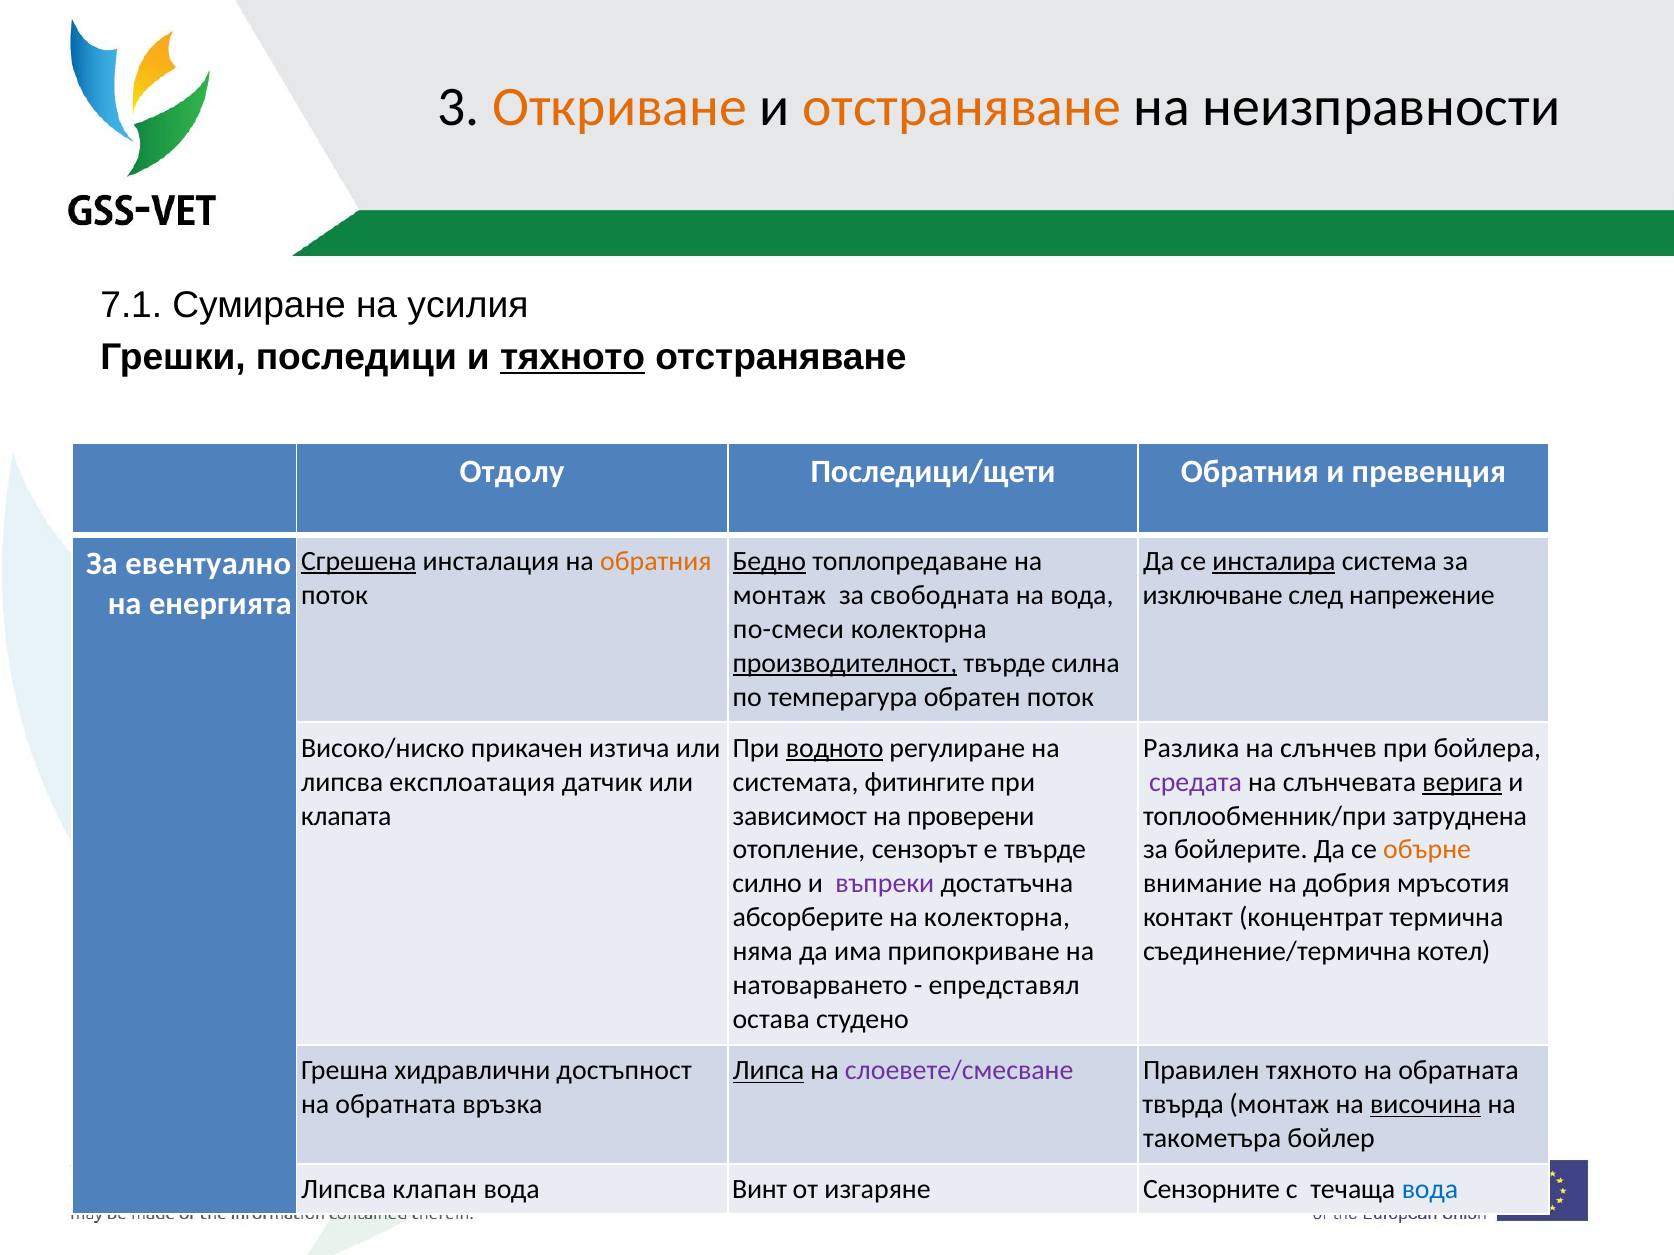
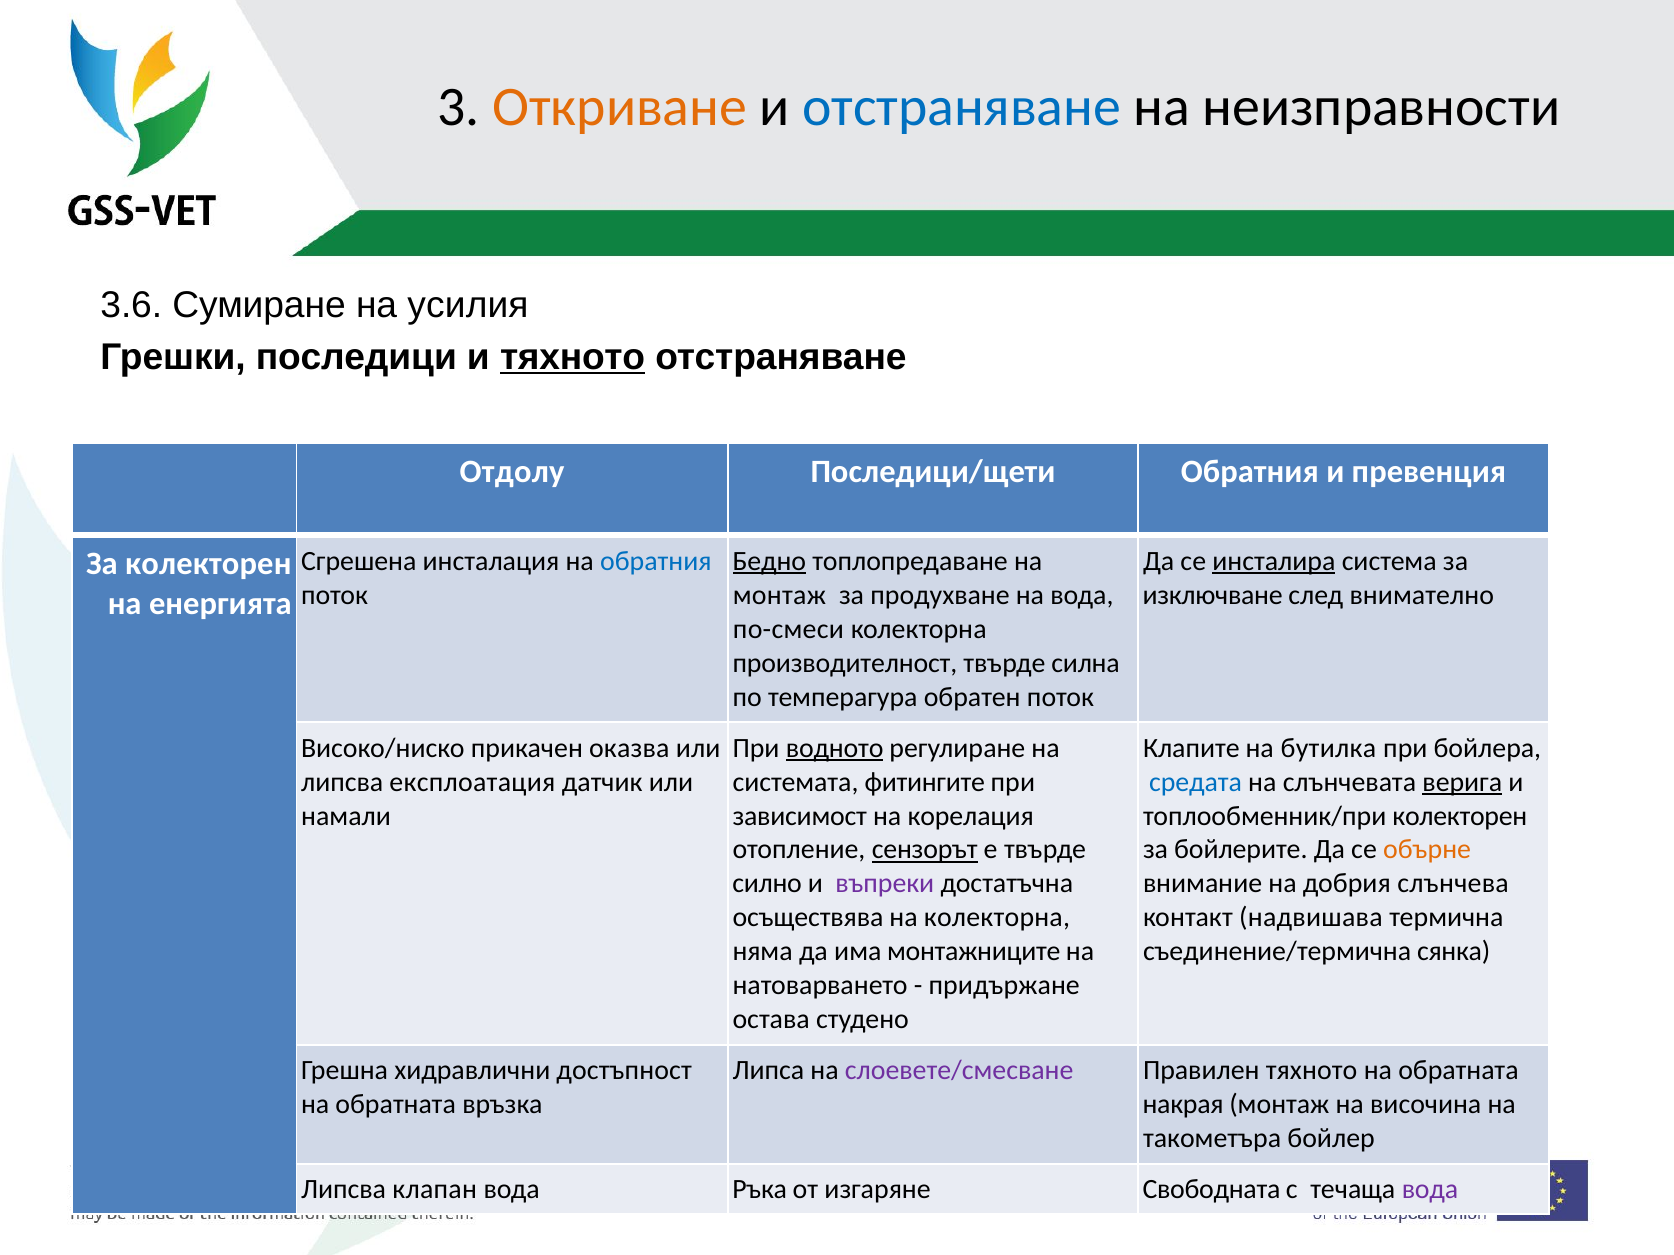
отстраняване colour: orange -> blue (962, 107)
7.1: 7.1 -> 3.6 (131, 305)
Сгрешена underline: present -> none (359, 561)
обратния colour: orange -> blue (656, 561)
За евентуално: евентуално -> колекторен (208, 564)
свободната: свободната -> продухване (940, 595)
напрежение: напрежение -> внимателно (1422, 595)
производителност underline: present -> none (845, 663)
изтича: изтича -> оказва (629, 748)
Разлика: Разлика -> Клапите (1191, 748)
слънчев: слънчев -> бутилка (1328, 748)
средата colour: purple -> blue (1196, 782)
клапата: клапата -> намали (346, 816)
проверени: проверени -> корелация (971, 816)
топлообменник/при затруднена: затруднена -> колекторен (1460, 816)
сензорът underline: none -> present (925, 850)
мръсотия: мръсотия -> слънчева (1453, 884)
абсорберите: абсорберите -> осъществява (808, 918)
концентрат: концентрат -> надвишава (1311, 918)
припокриване: припокриване -> монтажниците (974, 952)
котел: котел -> сянка (1454, 952)
епредставял: епредставял -> придържане (1004, 986)
Липса underline: present -> none (768, 1071)
твърда: твърда -> накрая (1183, 1105)
височина underline: present -> none (1426, 1105)
Винт: Винт -> Ръка (760, 1190)
Сензорните: Сензорните -> Свободната (1211, 1190)
вода colour: blue -> purple (1430, 1190)
